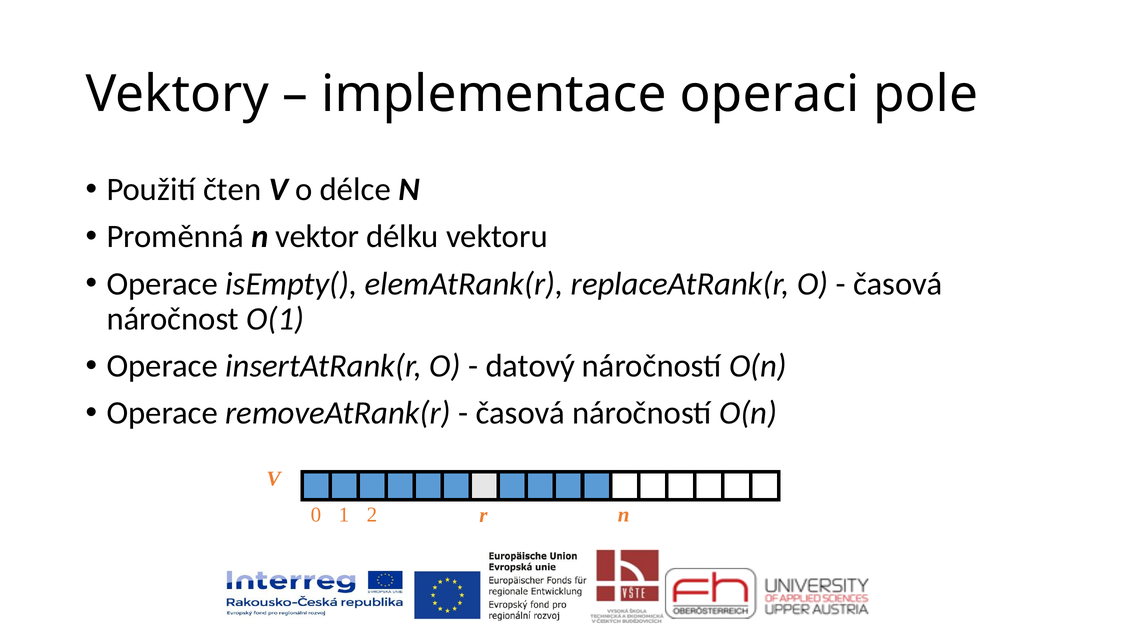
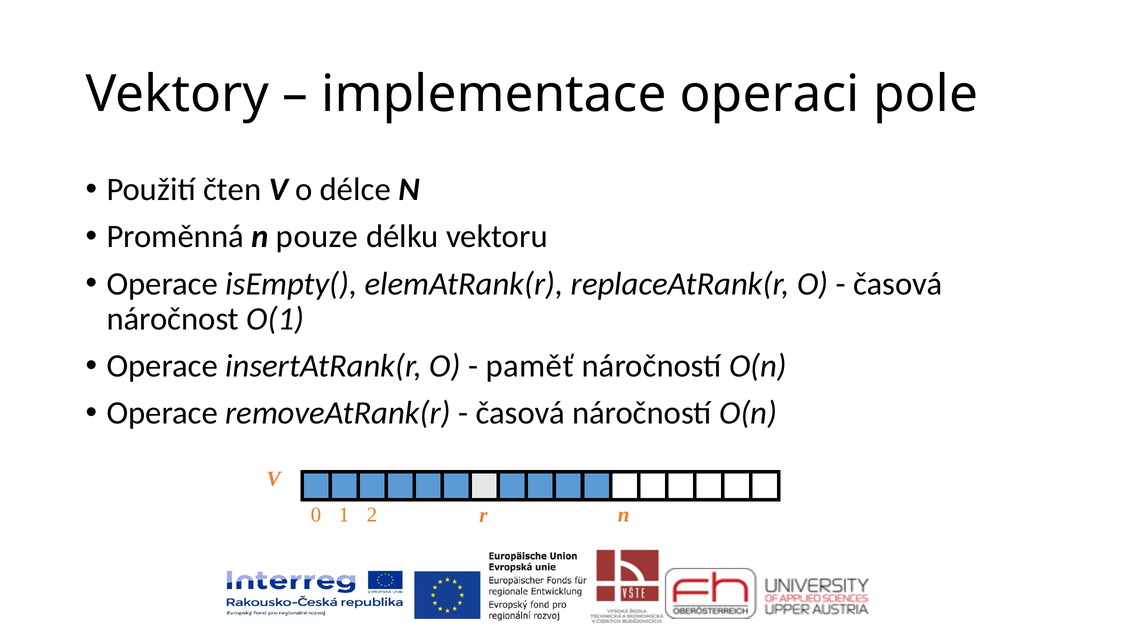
vektor: vektor -> pouze (317, 237)
datový: datový -> paměť (530, 366)
